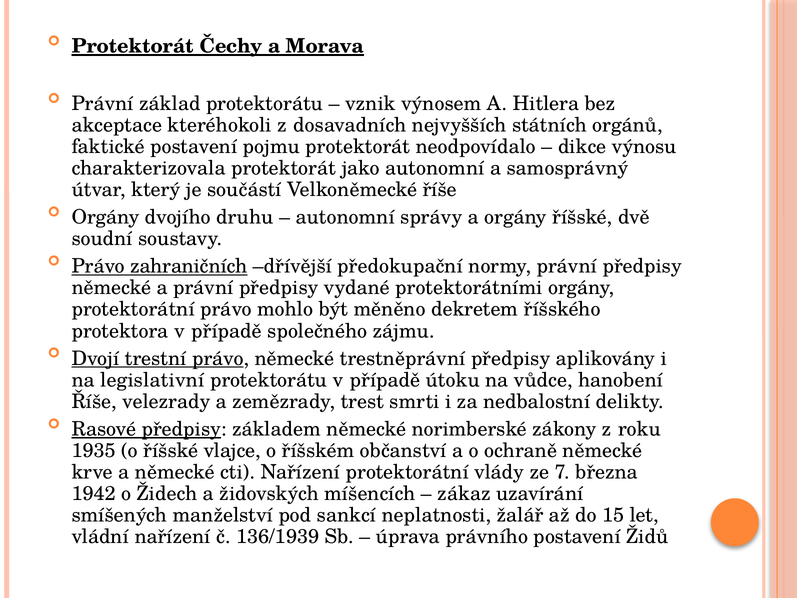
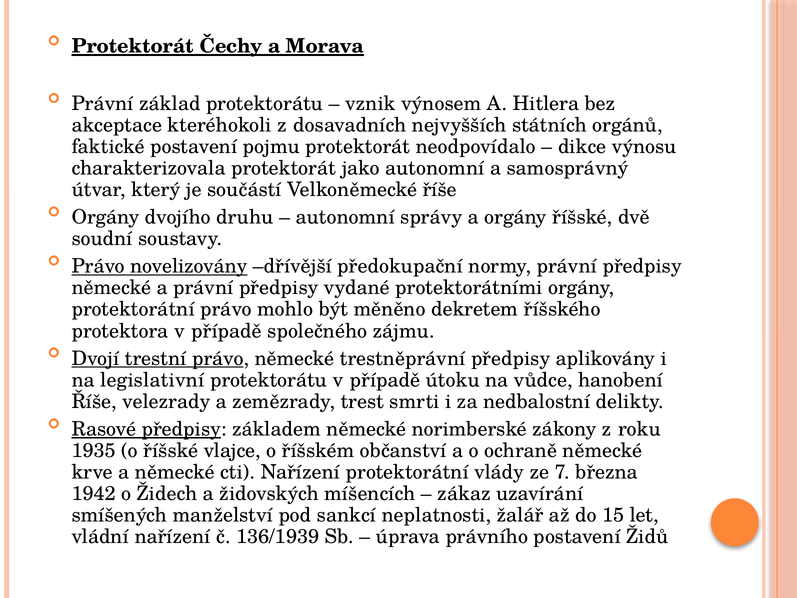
zahraničních: zahraničních -> novelizovány (189, 266)
